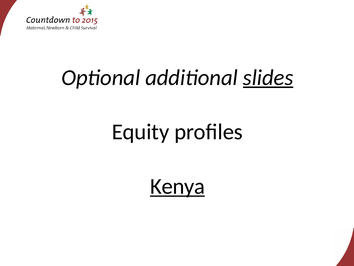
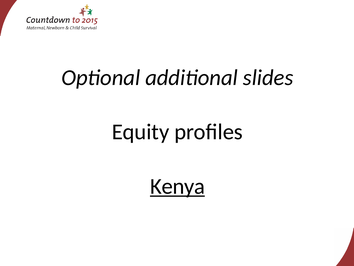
slides underline: present -> none (268, 77)
